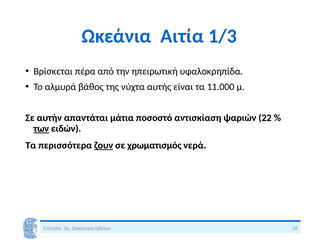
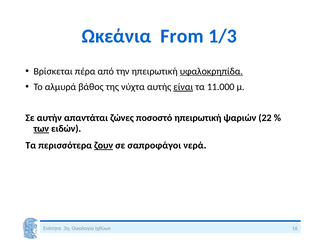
Αιτία: Αιτία -> From (182, 36)
υφαλοκρηπίδα underline: none -> present (211, 71)
είναι underline: none -> present (183, 87)
μάτια: μάτια -> ζώνες (122, 118)
ποσοστό αντισκίαση: αντισκίαση -> ηπειρωτική (198, 118)
χρωματισμός: χρωματισμός -> σαπροφάγοι (154, 146)
